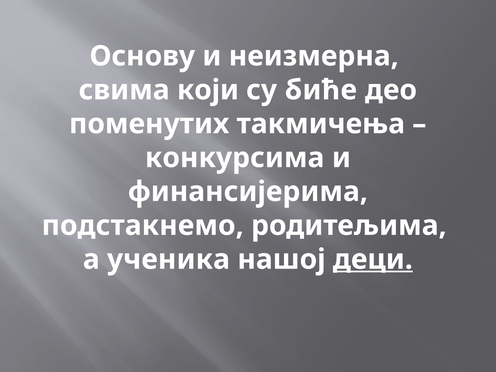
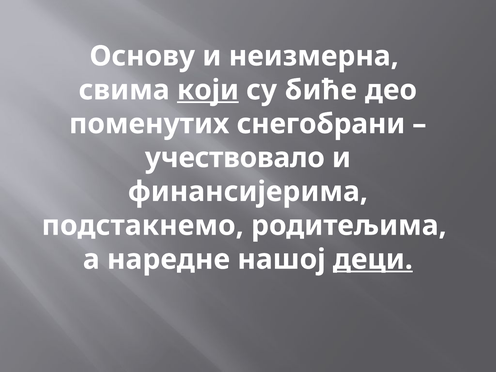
који underline: none -> present (208, 90)
такмичења: такмичења -> снегобрани (321, 124)
конкурсима: конкурсима -> учествовало (235, 158)
ученика: ученика -> наредне (168, 259)
